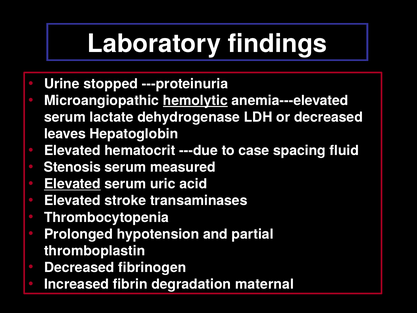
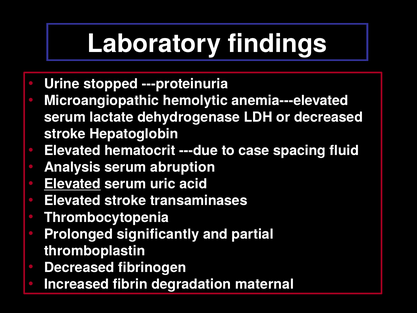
hemolytic underline: present -> none (195, 100)
leaves: leaves -> stroke (65, 134)
Stenosis: Stenosis -> Analysis (72, 167)
measured: measured -> abruption (183, 167)
hypotension: hypotension -> significantly (158, 234)
